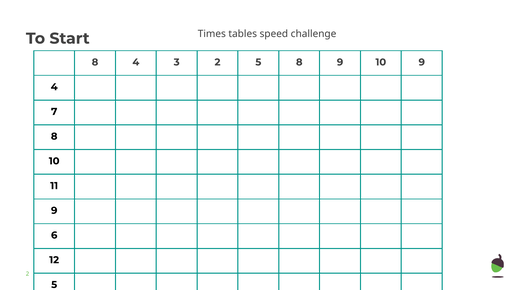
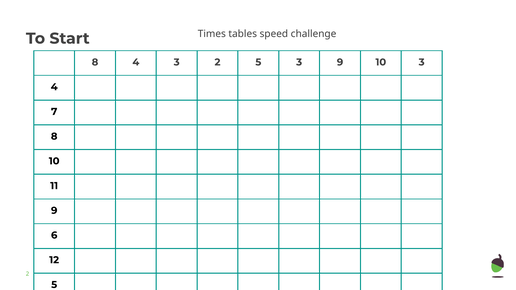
5 8: 8 -> 3 (299, 62)
10 9: 9 -> 3 (422, 62)
